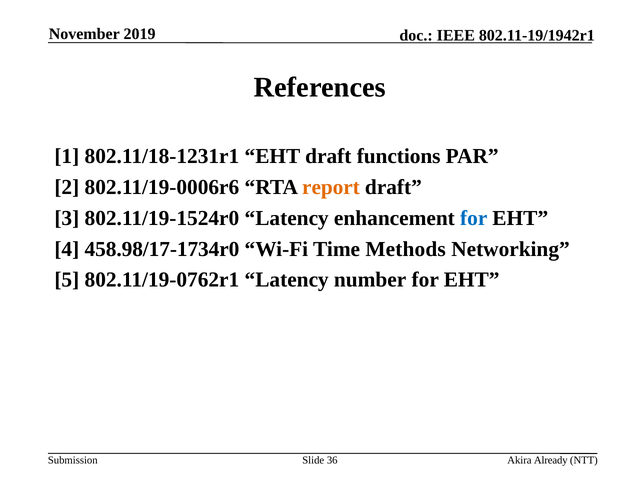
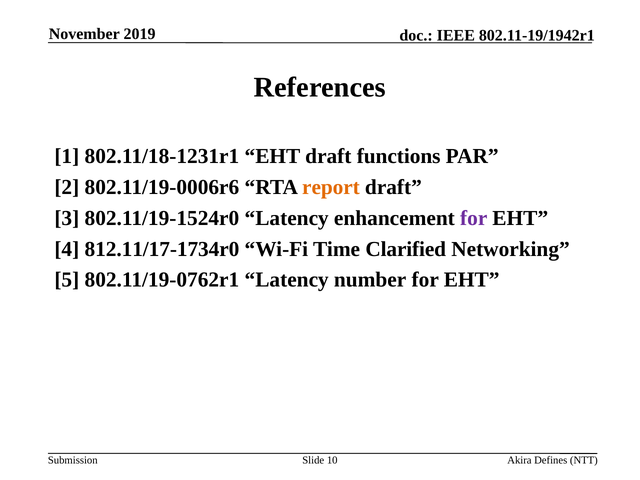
for colour: blue -> purple (474, 218)
458.98/17-1734r0: 458.98/17-1734r0 -> 812.11/17-1734r0 (162, 249)
Methods: Methods -> Clarified (406, 249)
36: 36 -> 10 (332, 460)
Already: Already -> Defines (551, 460)
